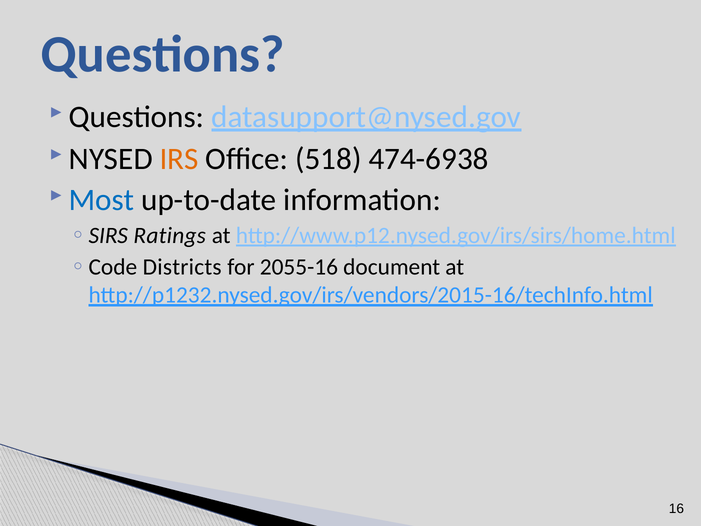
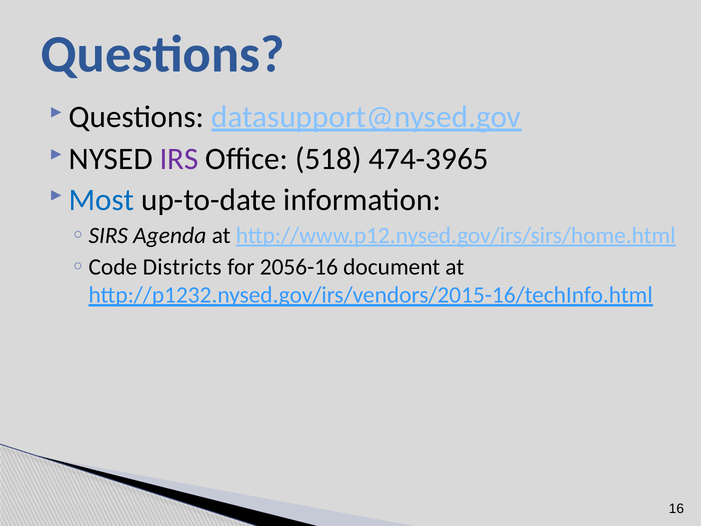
IRS colour: orange -> purple (179, 159)
474-6938: 474-6938 -> 474-3965 (429, 159)
Ratings: Ratings -> Agenda (170, 235)
2055-16: 2055-16 -> 2056-16 (299, 267)
